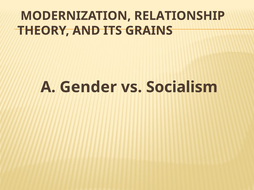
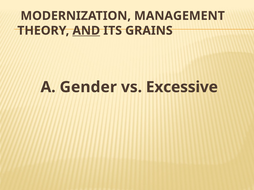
RELATIONSHIP: RELATIONSHIP -> MANAGEMENT (179, 16)
AND underline: none -> present (86, 31)
Socialism: Socialism -> Excessive (182, 87)
